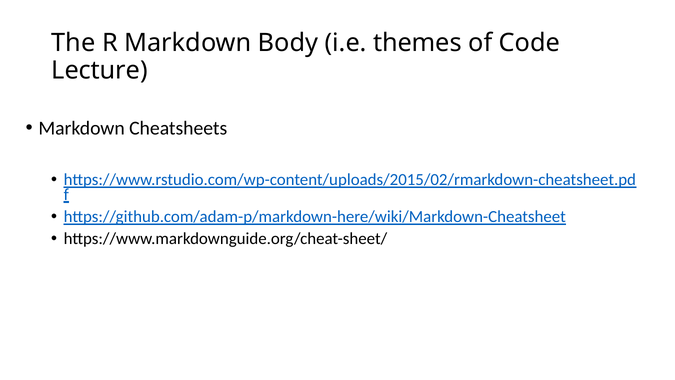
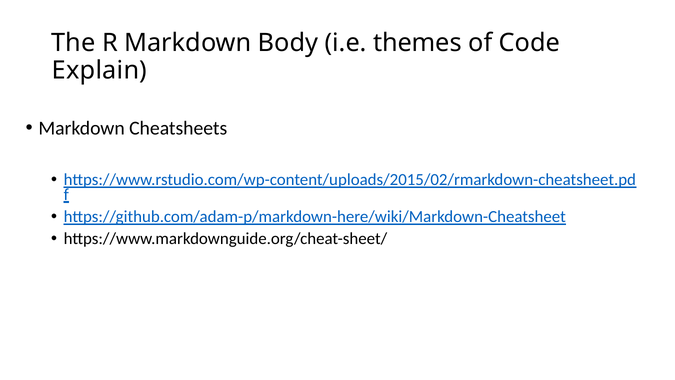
Lecture: Lecture -> Explain (99, 70)
